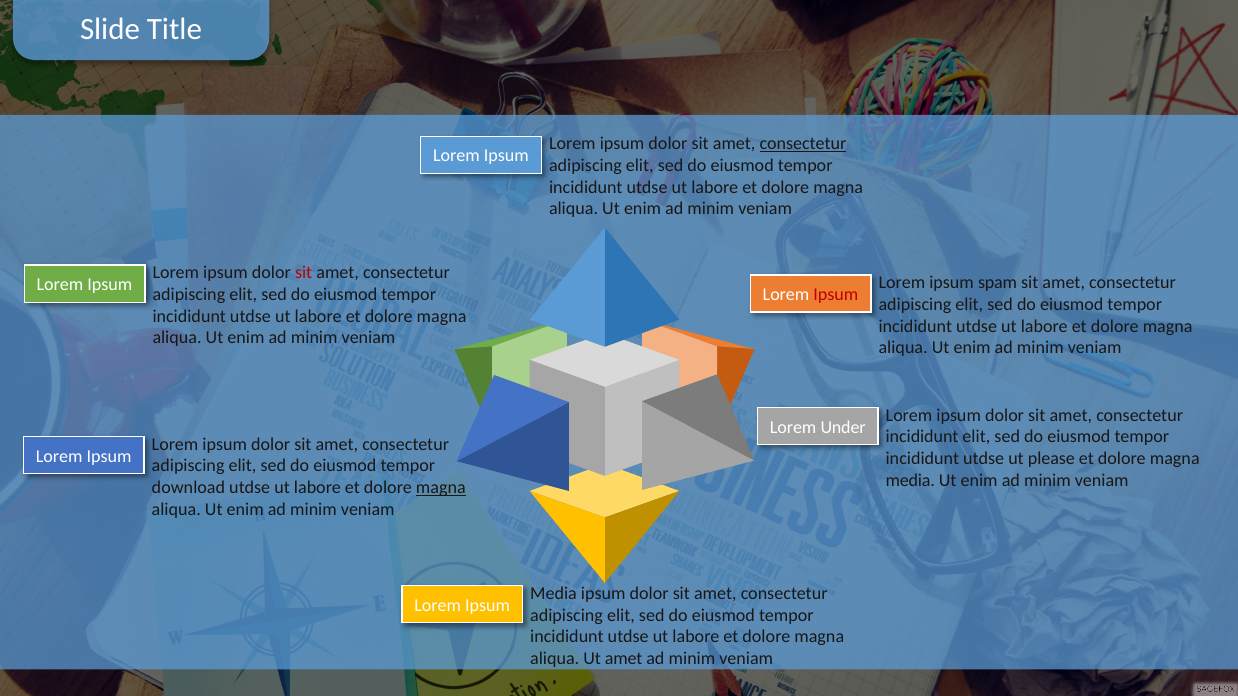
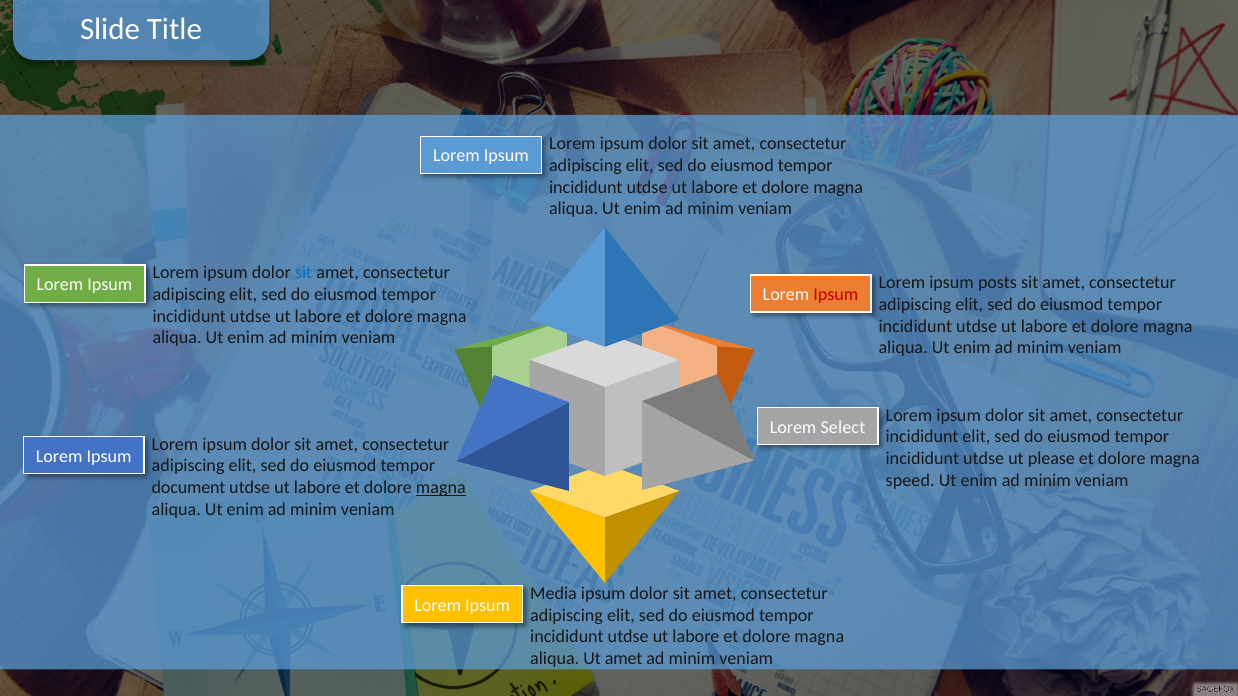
consectetur underline: present -> none (803, 144)
sit colour: red -> blue (304, 273)
spam: spam -> posts (997, 283)
Under: Under -> Select (843, 427)
media: media -> speed (910, 481)
download: download -> document (189, 488)
